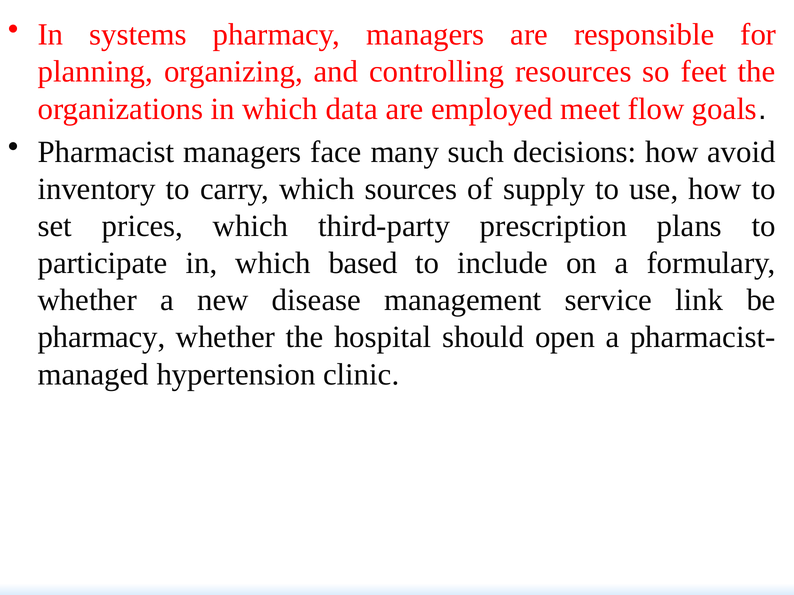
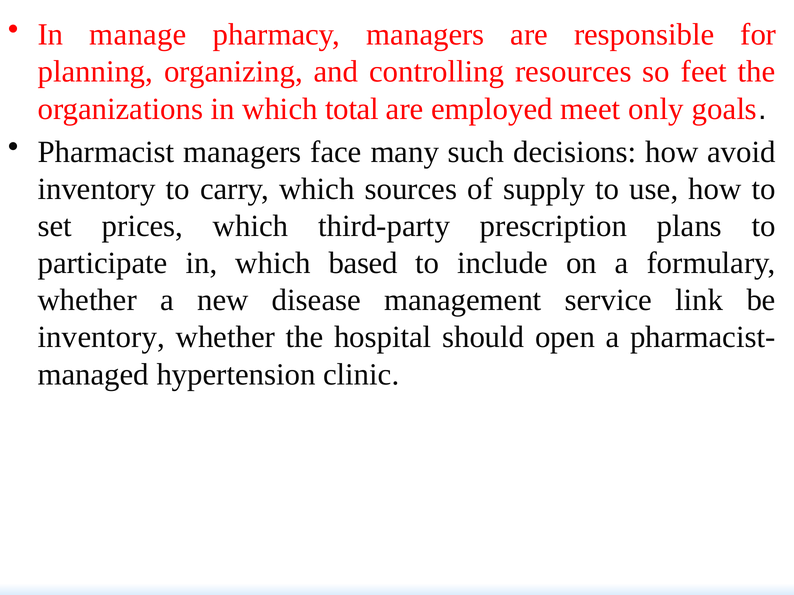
systems: systems -> manage (138, 35)
data: data -> total (352, 109)
flow: flow -> only (656, 109)
pharmacy: pharmacy -> inventory (101, 338)
